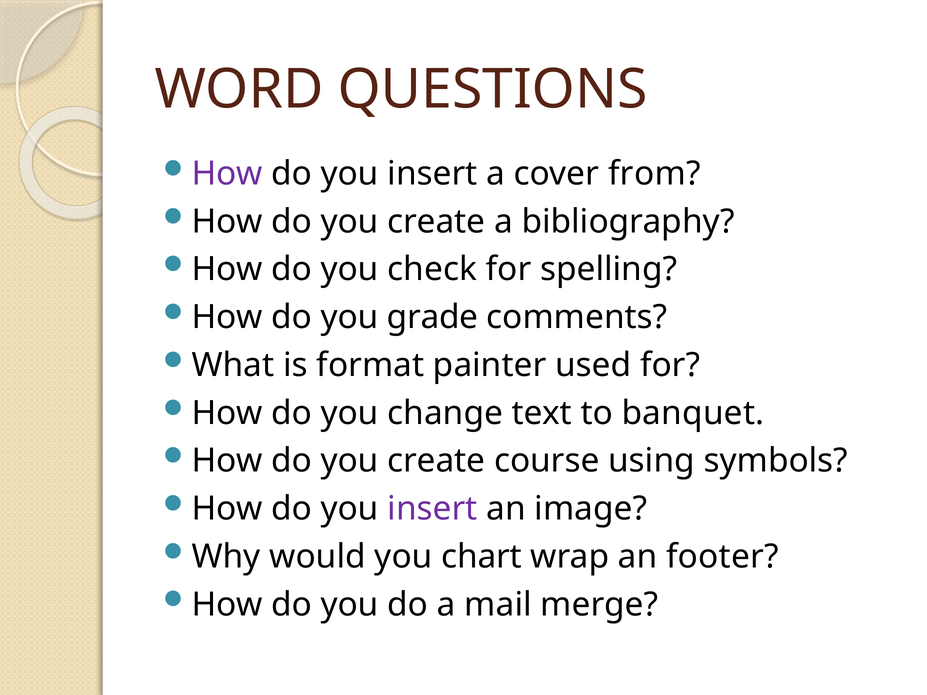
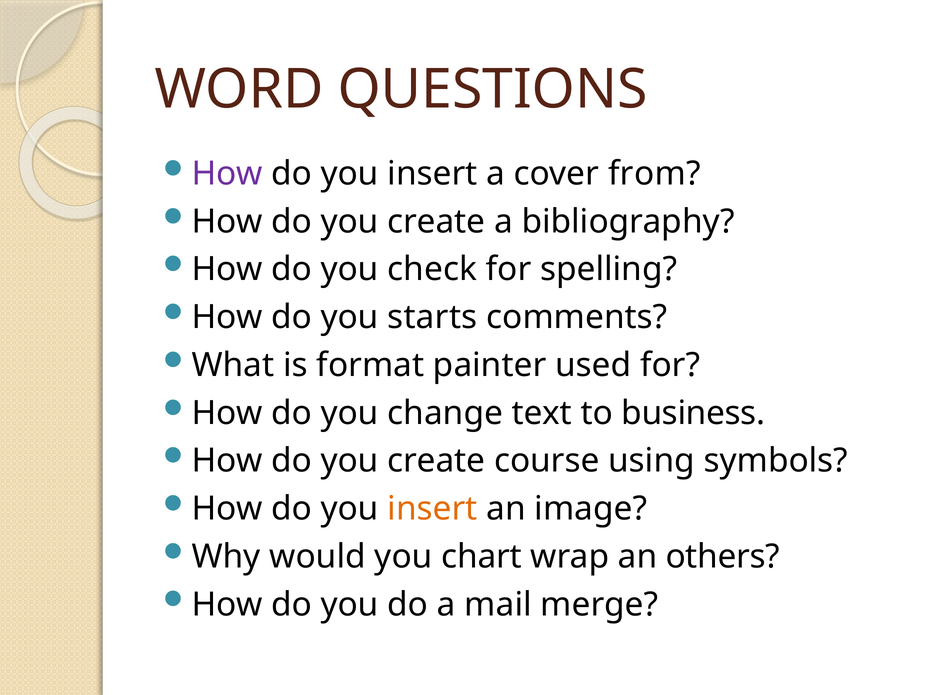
grade: grade -> starts (432, 317)
banquet: banquet -> business (693, 413)
insert colour: purple -> orange (432, 509)
footer: footer -> others (723, 557)
